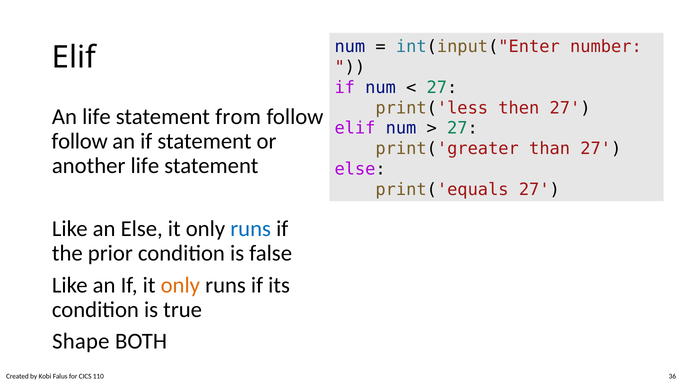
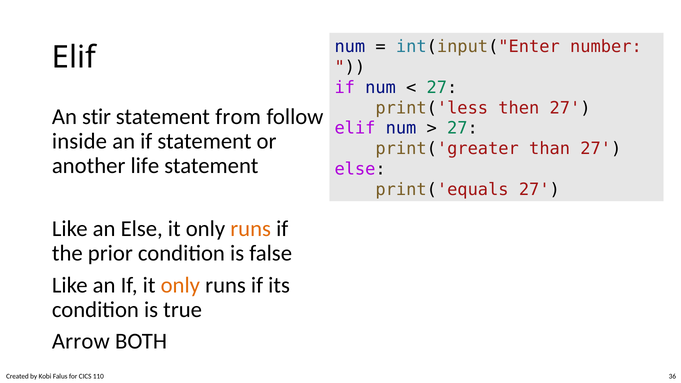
An life: life -> stir (97, 117)
follow: follow -> inside (79, 141)
runs colour: blue -> orange (251, 229)
Shape: Shape -> Arrow (81, 341)
